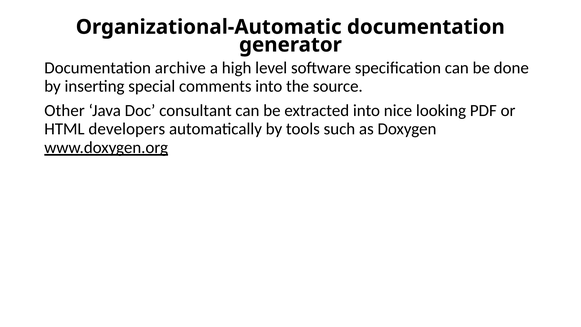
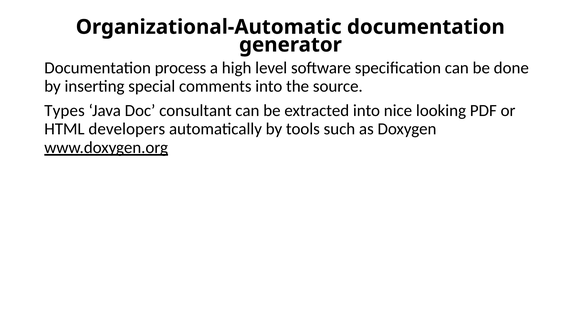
archive: archive -> process (180, 68)
Other: Other -> Types (65, 110)
